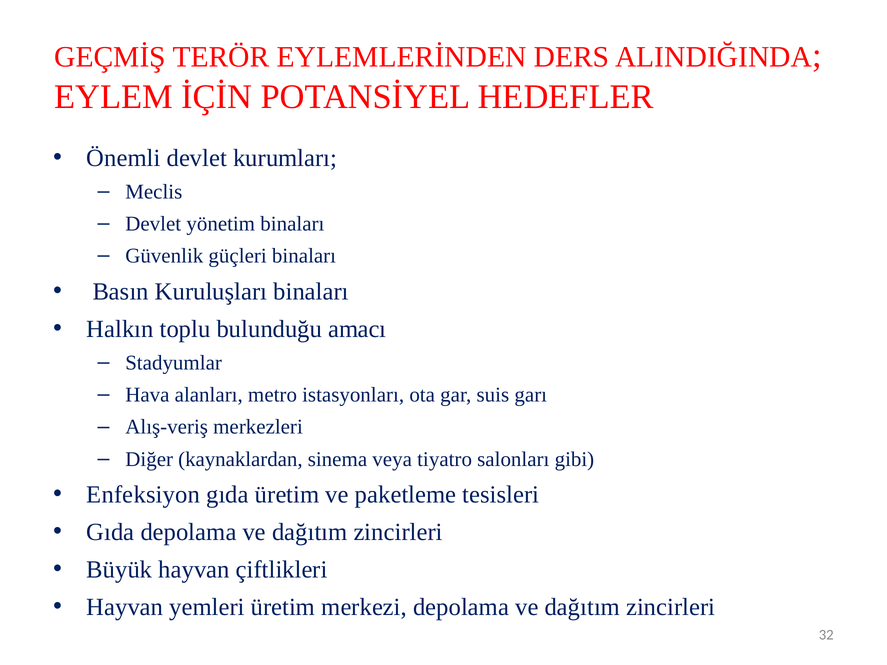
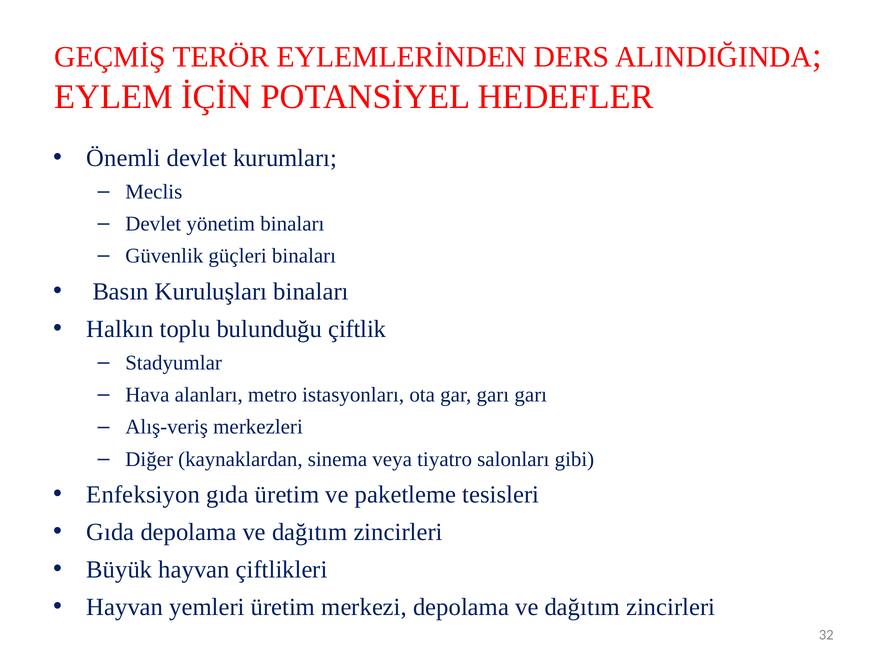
amacı: amacı -> çiftlik (357, 329)
gar suis: suis -> garı (493, 395)
